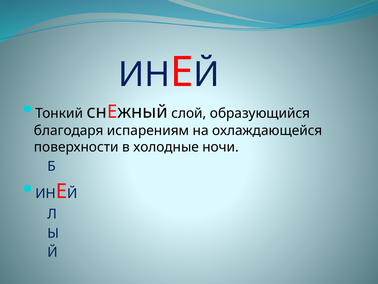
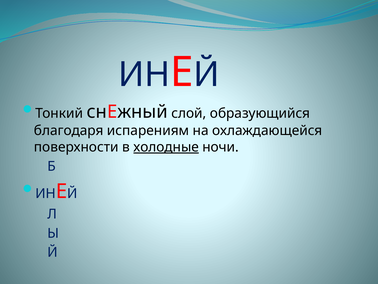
холодные underline: none -> present (166, 147)
